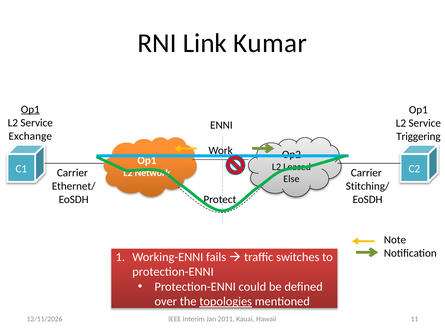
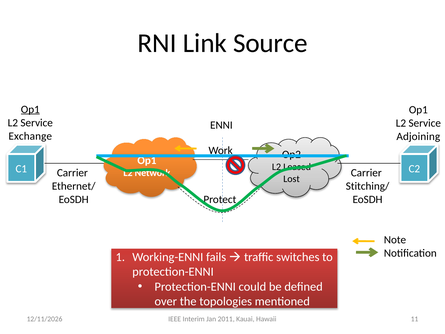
Kumar: Kumar -> Source (270, 43)
Triggering: Triggering -> Adjoining (418, 136)
Else: Else -> Lost (291, 179)
topologies underline: present -> none (226, 301)
